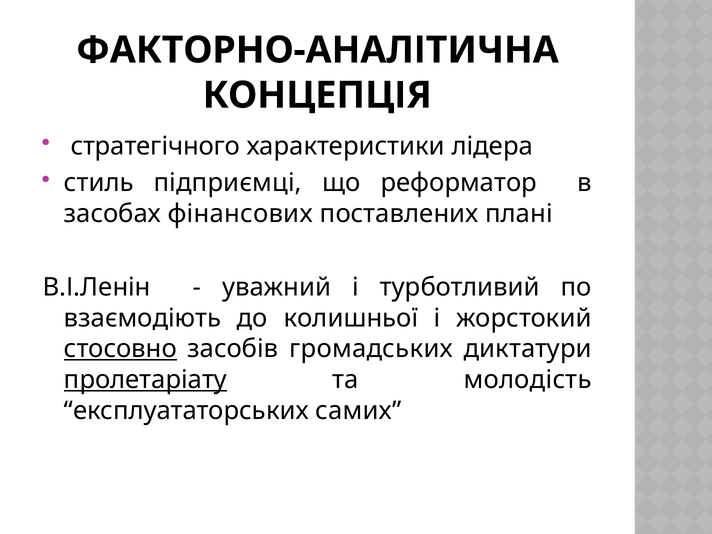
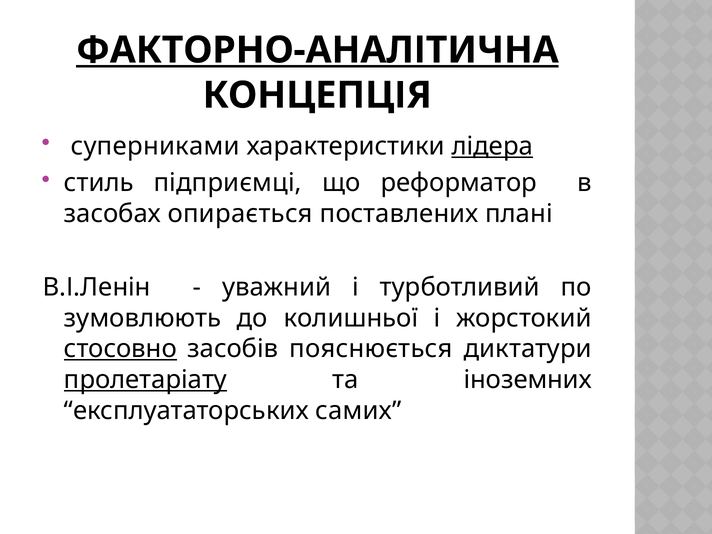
ФАКТОРНО-АНАЛІТИЧНА underline: none -> present (317, 50)
стратегічного: стратегічного -> суперниками (155, 146)
лідера underline: none -> present (492, 146)
фінансових: фінансових -> опирається (240, 214)
взаємодіють: взаємодіють -> зумовлюють (143, 318)
громадських: громадських -> пояснюється (371, 349)
молодість: молодість -> іноземних (528, 380)
